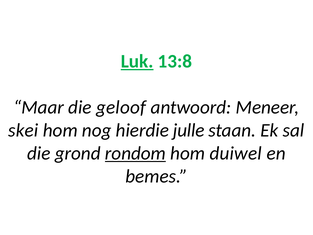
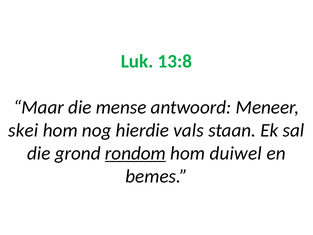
Luk underline: present -> none (137, 61)
geloof: geloof -> mense (121, 107)
julle: julle -> vals (189, 130)
